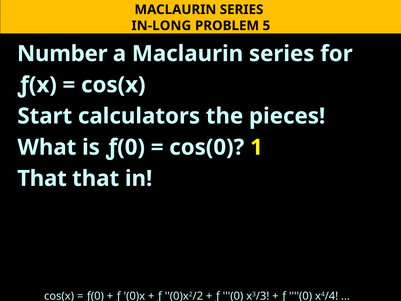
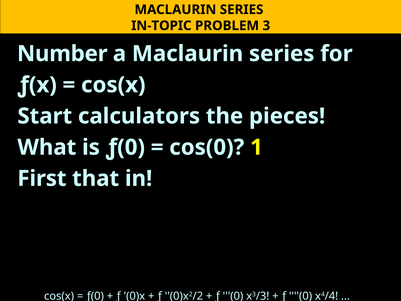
IN-LONG: IN-LONG -> IN-TOPIC (161, 26)
5: 5 -> 3 (266, 26)
That: That -> First (42, 178)
